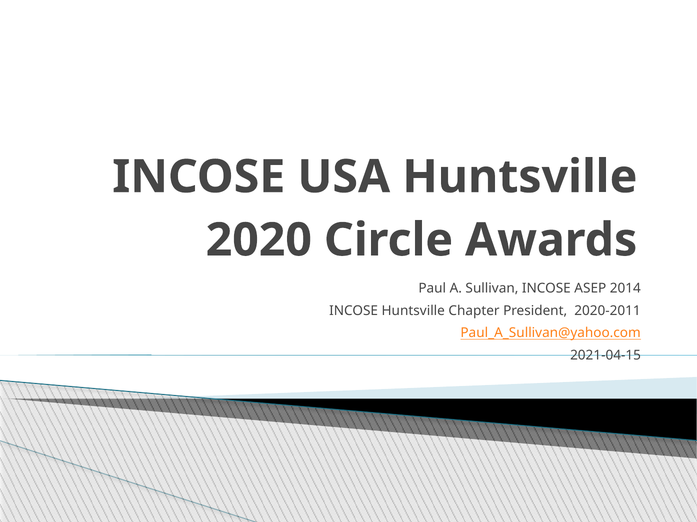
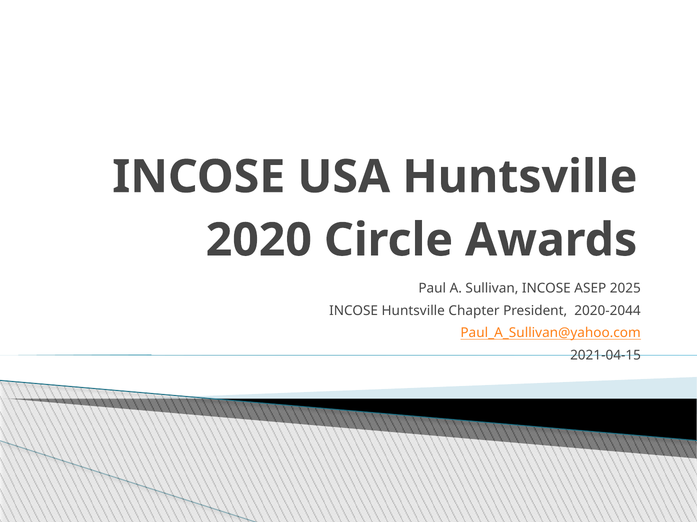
2014: 2014 -> 2025 (625, 289)
2020-2011: 2020-2011 -> 2020-2044 (608, 311)
